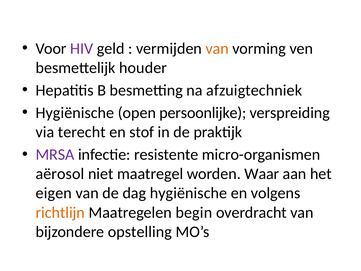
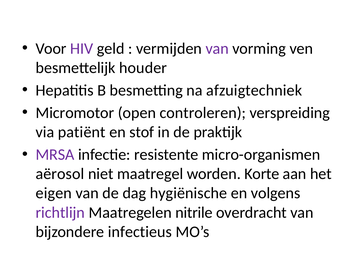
van colour: orange -> purple (217, 48)
Hygiënische: Hygiënische -> Micromotor (75, 113)
persoonlijke: persoonlijke -> controleren (203, 113)
terecht: terecht -> patiënt (82, 132)
Waar: Waar -> Korte (262, 174)
richtlijn colour: orange -> purple (60, 212)
begin: begin -> nitrile (194, 212)
opstelling: opstelling -> infectieus (140, 232)
